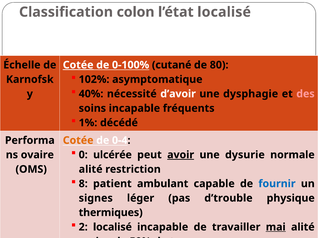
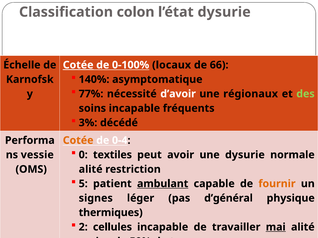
l’état localisé: localisé -> dysurie (224, 12)
cutané: cutané -> locaux (172, 65)
80: 80 -> 66 (219, 65)
102%: 102% -> 140% (94, 80)
40%: 40% -> 77% (91, 94)
dysphagie: dysphagie -> régionaux (251, 94)
des colour: pink -> light green (305, 94)
1%: 1% -> 3% (88, 123)
ulcérée: ulcérée -> textiles (113, 155)
avoir underline: present -> none (181, 155)
ovaire: ovaire -> vessie (37, 155)
8: 8 -> 5 (83, 184)
ambulant underline: none -> present (163, 184)
fournir colour: blue -> orange (277, 184)
d’trouble: d’trouble -> d’général (229, 199)
2 localisé: localisé -> cellules (112, 227)
